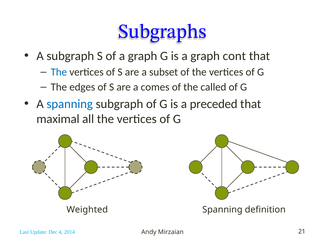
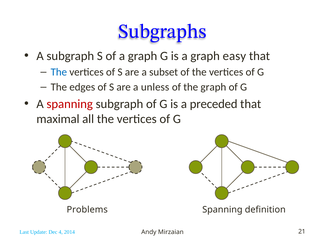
cont: cont -> easy (234, 56)
comes: comes -> unless (155, 87)
the called: called -> graph (213, 87)
spanning colour: blue -> red (70, 104)
Weighted: Weighted -> Problems (87, 210)
